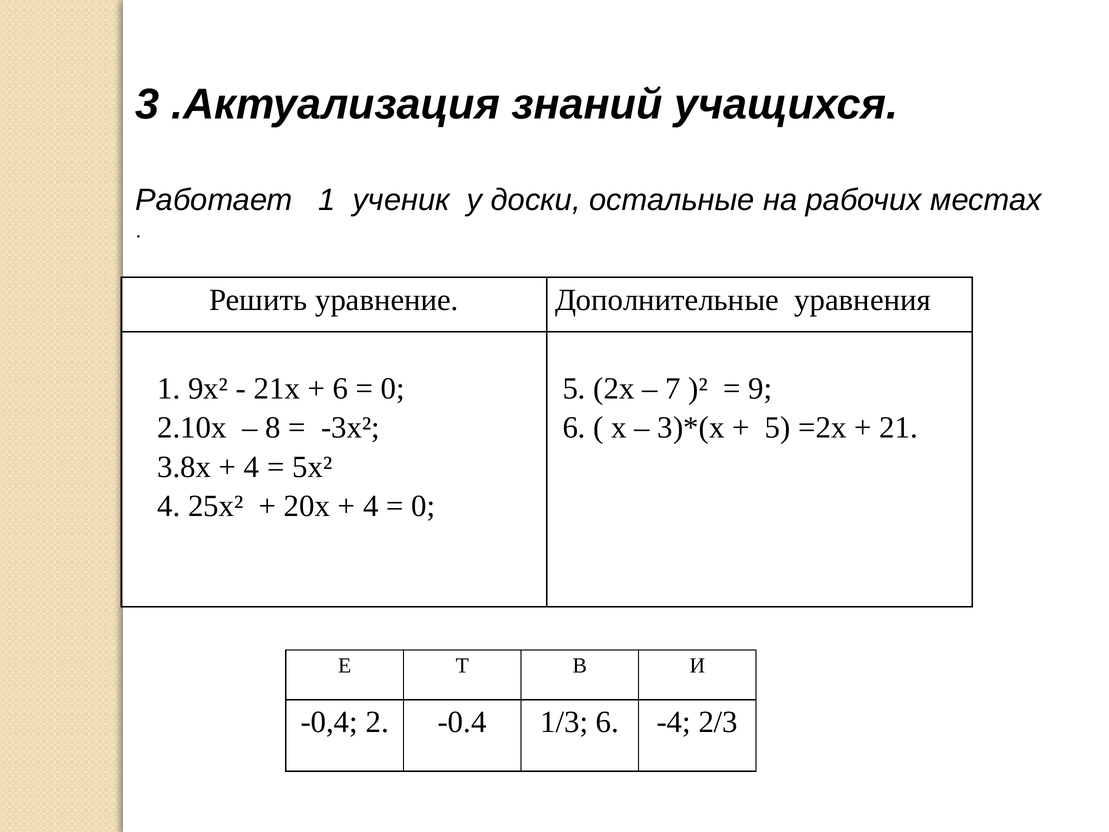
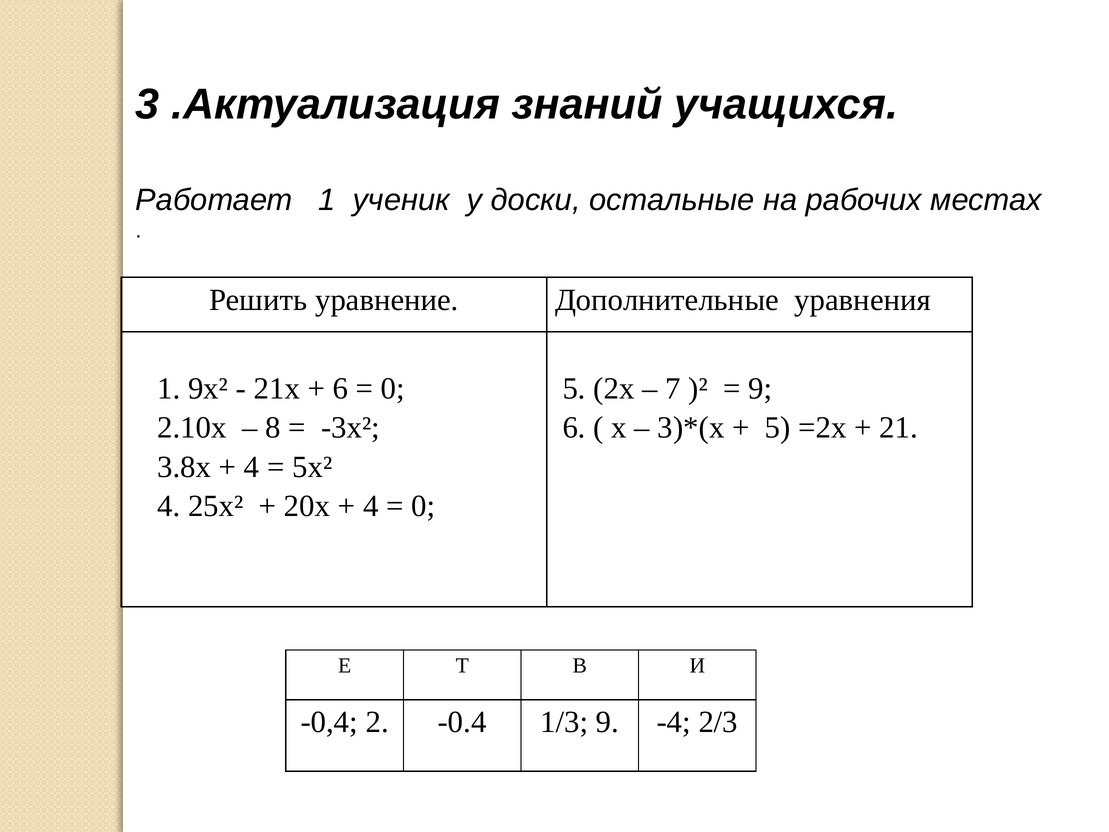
1/3 6: 6 -> 9 (608, 722)
